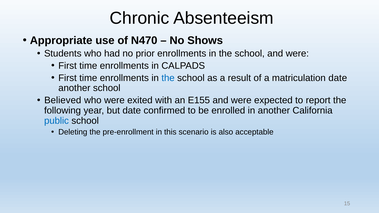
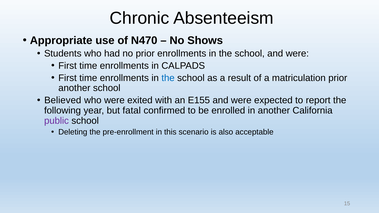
matriculation date: date -> prior (338, 78)
but date: date -> fatal (132, 111)
public colour: blue -> purple (56, 121)
